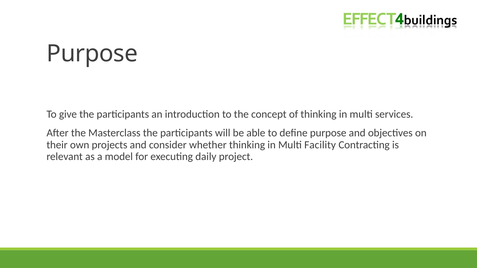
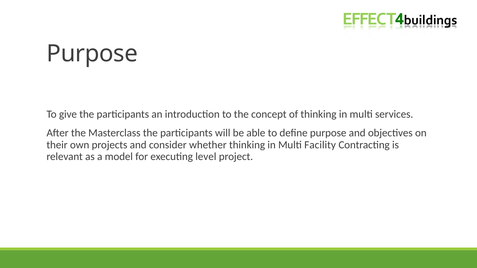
daily: daily -> level (206, 157)
